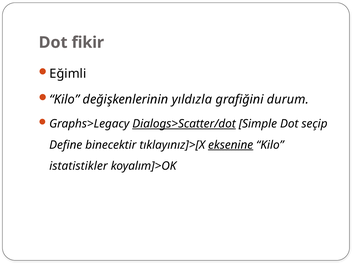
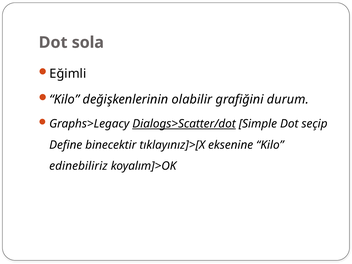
fikir: fikir -> sola (88, 42)
yıldızla: yıldızla -> olabilir (192, 99)
eksenine underline: present -> none (231, 145)
istatistikler: istatistikler -> edinebiliriz (78, 166)
